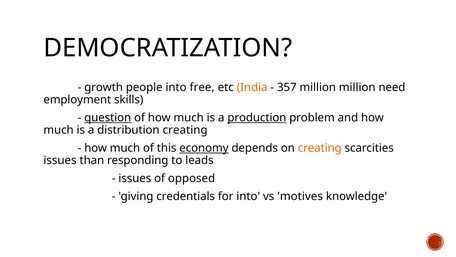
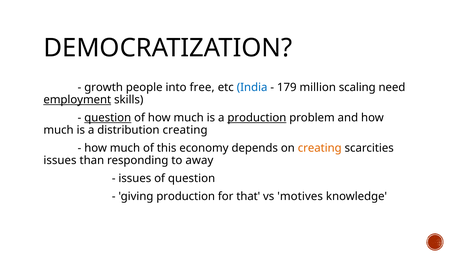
India colour: orange -> blue (252, 87)
357: 357 -> 179 (287, 87)
million million: million -> scaling (357, 87)
employment underline: none -> present (77, 99)
economy underline: present -> none (204, 148)
leads: leads -> away (199, 160)
of opposed: opposed -> question (192, 178)
giving credentials: credentials -> production (186, 196)
for into: into -> that (248, 196)
